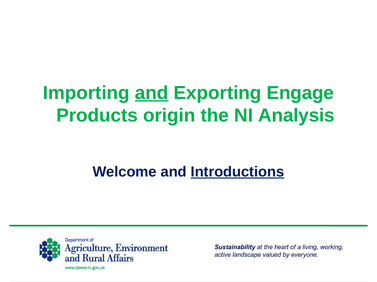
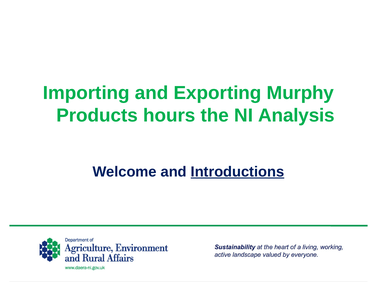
and underline: present -> none (152, 93)
Engage: Engage -> Murphy (300, 93)
origin: origin -> hours (169, 116)
